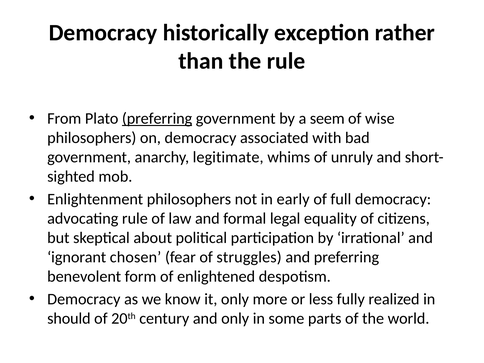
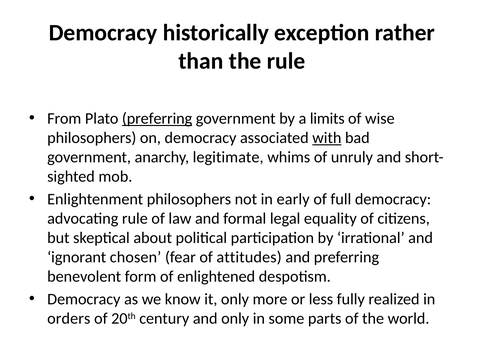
seem: seem -> limits (327, 119)
with underline: none -> present (327, 138)
struggles: struggles -> attitudes (249, 257)
should: should -> orders (69, 319)
